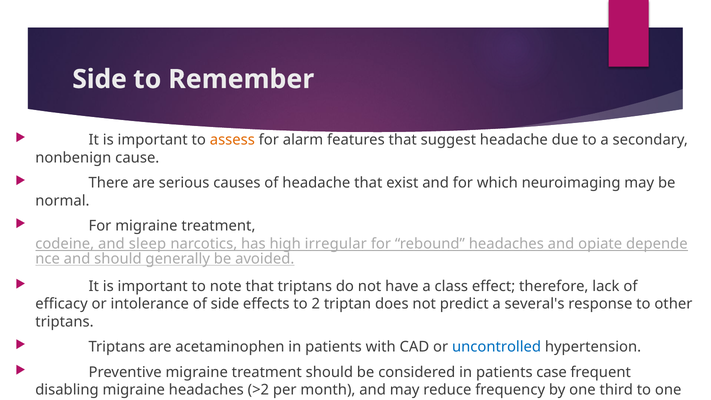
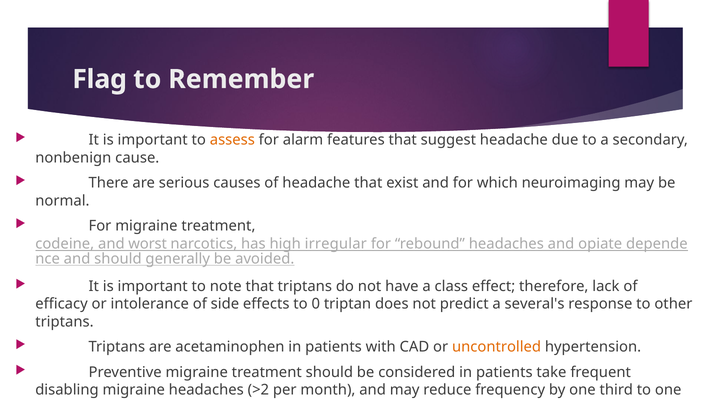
Side: Side -> Flag (100, 79)
sleep: sleep -> worst (148, 244)
2: 2 -> 0 (316, 304)
uncontrolled colour: blue -> orange (497, 347)
case: case -> take (551, 372)
